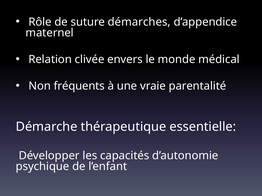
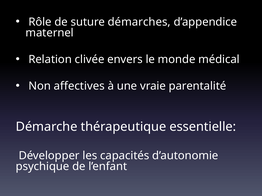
fréquents: fréquents -> affectives (79, 86)
